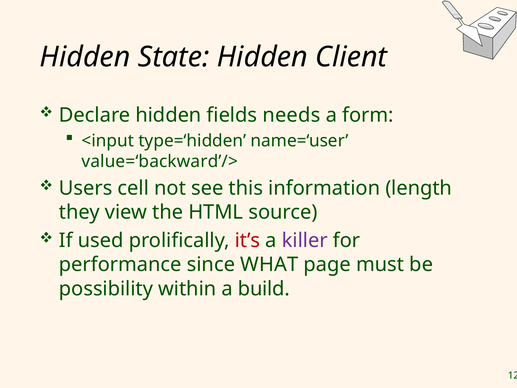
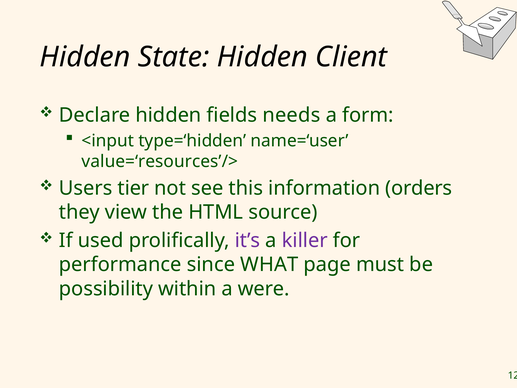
value=‘backward’/>: value=‘backward’/> -> value=‘resources’/> (160, 161)
cell: cell -> tier (133, 188)
length: length -> orders (419, 188)
it’s colour: red -> purple (247, 240)
build: build -> were (264, 289)
